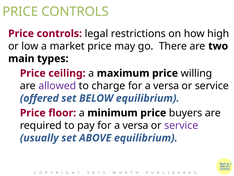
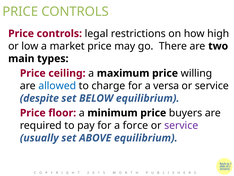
allowed colour: purple -> blue (57, 86)
offered: offered -> despite (39, 98)
pay for a versa: versa -> force (135, 125)
